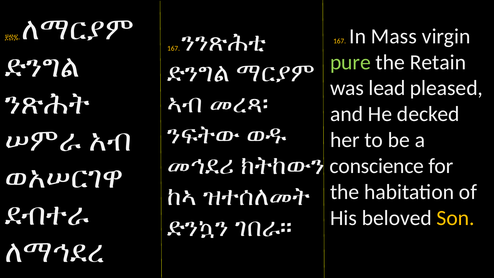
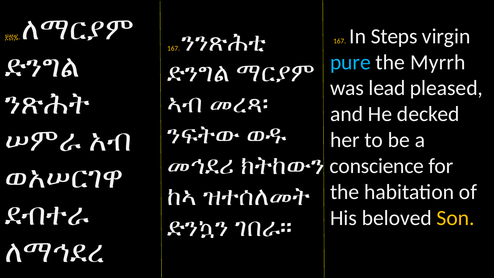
Mass: Mass -> Steps (394, 36)
pure colour: light green -> light blue (350, 62)
Retain: Retain -> Myrrh (438, 62)
